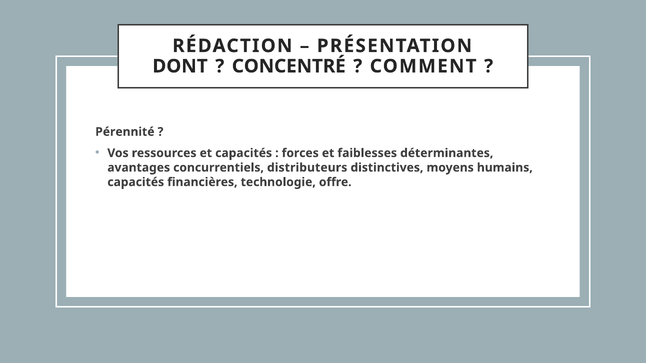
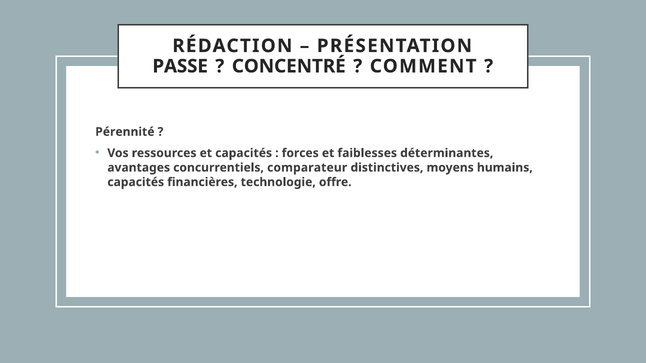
DONT: DONT -> PASSE (180, 66)
distributeurs: distributeurs -> comparateur (307, 168)
